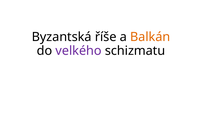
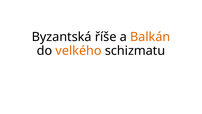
velkého colour: purple -> orange (79, 50)
